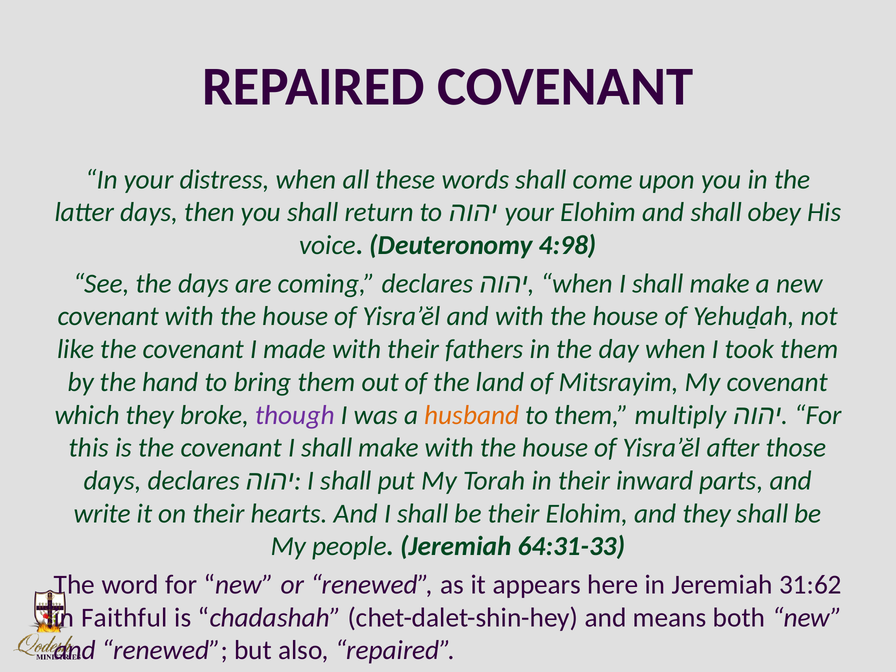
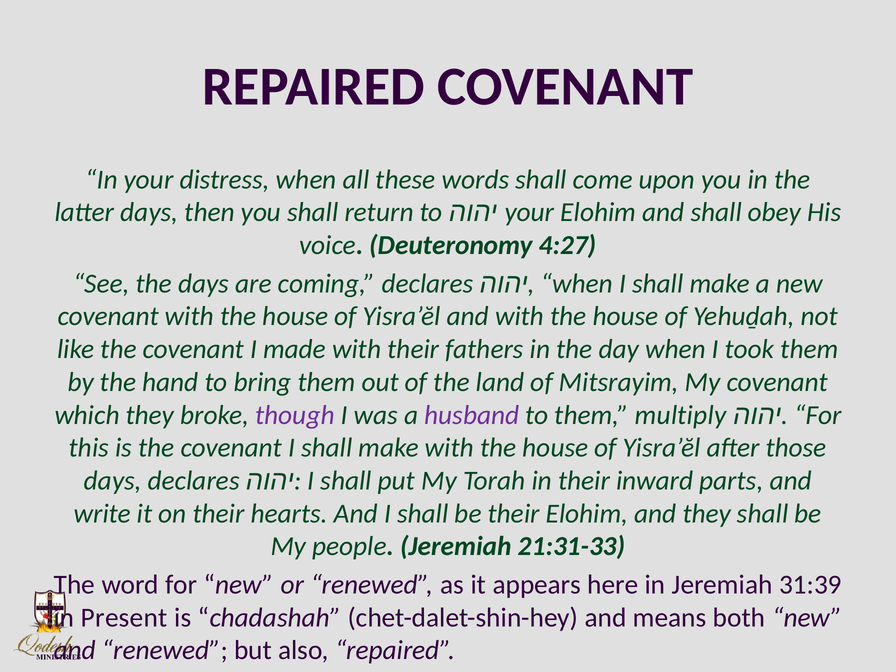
4:98: 4:98 -> 4:27 (568, 245)
husband colour: orange -> purple (472, 415)
64:31-33: 64:31-33 -> 21:31-33 (572, 546)
31:62: 31:62 -> 31:39 (810, 585)
Faithful: Faithful -> Present (124, 617)
